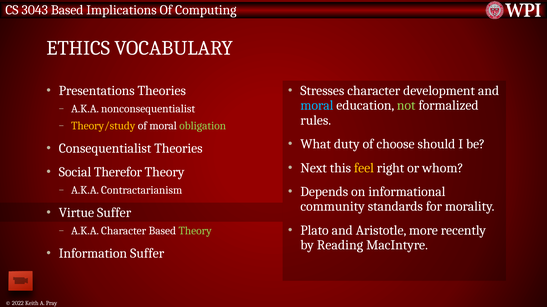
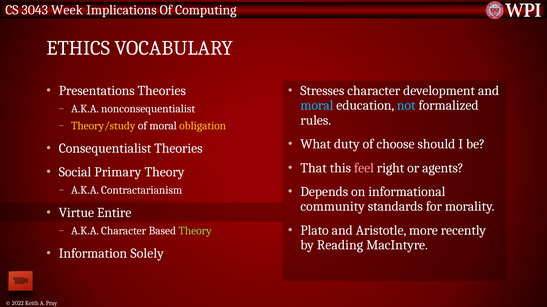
Based: Based -> Week (67, 10)
not colour: light green -> light blue (406, 106)
obligation colour: light green -> yellow (203, 126)
Next: Next -> That (314, 168)
feel colour: yellow -> pink (364, 168)
whom: whom -> agents (443, 168)
Therefor: Therefor -> Primary (118, 172)
Virtue Suffer: Suffer -> Entire (114, 213)
Information Suffer: Suffer -> Solely (147, 254)
